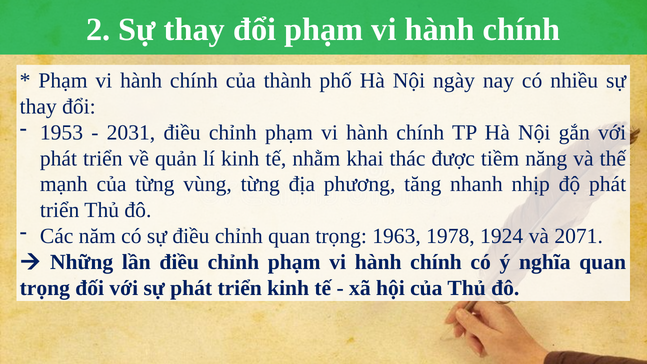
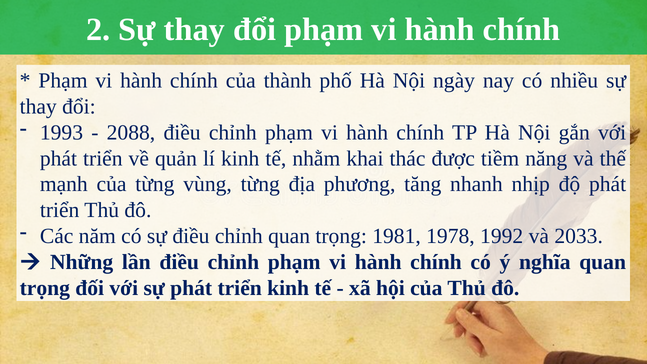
1953: 1953 -> 1993 (61, 133)
2031: 2031 -> 2088 (131, 133)
1963: 1963 -> 1981 (397, 236)
1924: 1924 -> 1992 (502, 236)
2071: 2071 -> 2033 (579, 236)
